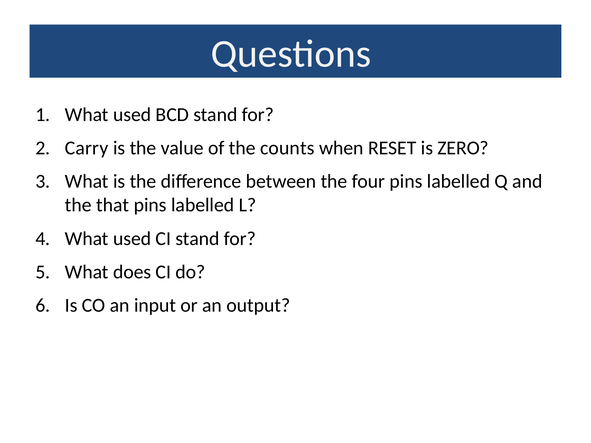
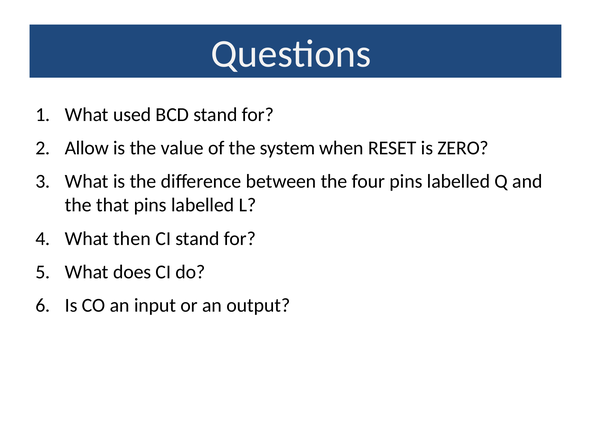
Carry: Carry -> Allow (87, 148)
counts: counts -> system (287, 148)
used: used -> then (132, 239)
